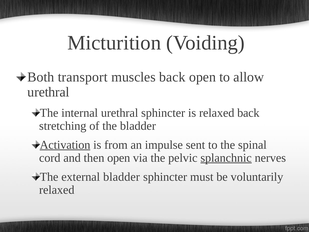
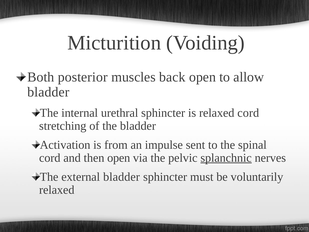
transport: transport -> posterior (83, 77)
urethral: urethral -> bladder (48, 92)
relaxed back: back -> cord (248, 113)
Activation underline: present -> none (65, 145)
